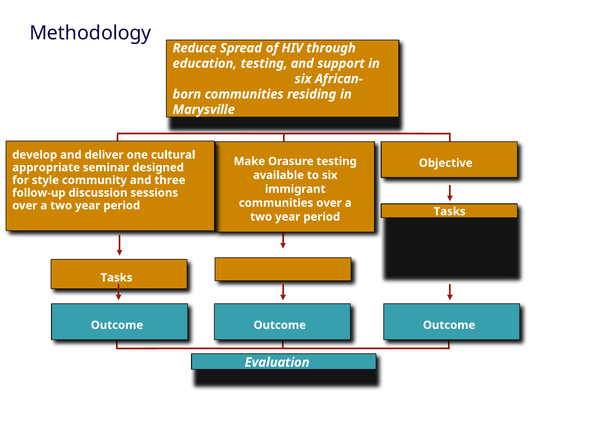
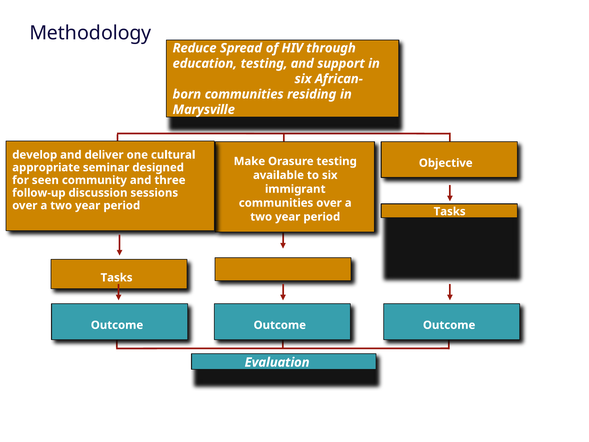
style: style -> seen (45, 180)
